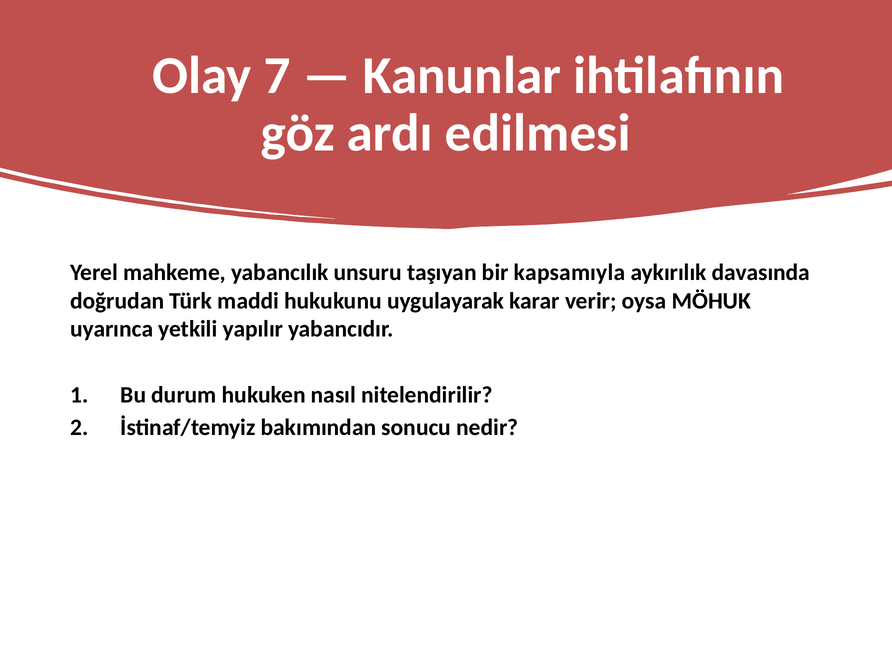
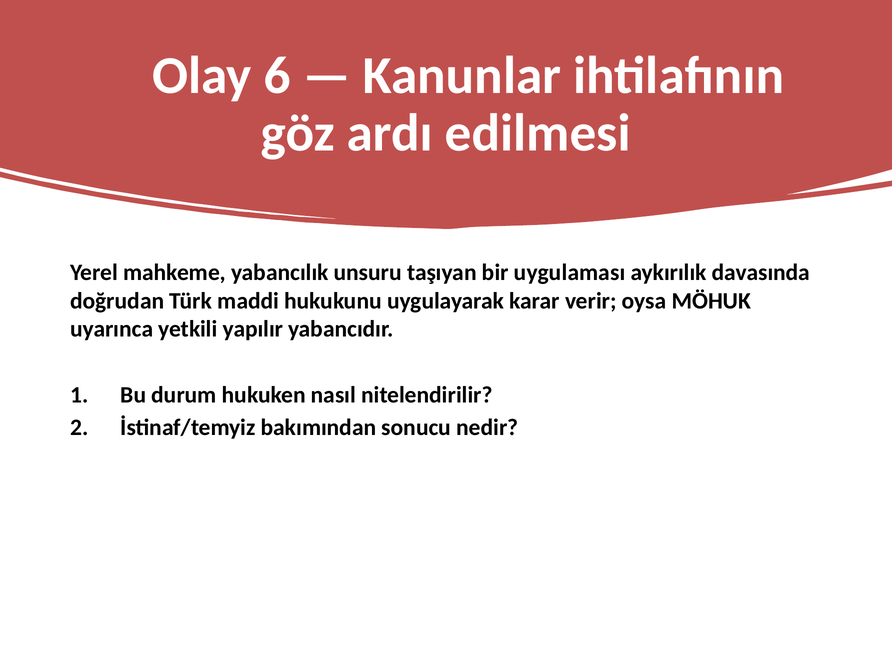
7: 7 -> 6 (277, 76)
kapsamıyla: kapsamıyla -> uygulaması (570, 273)
